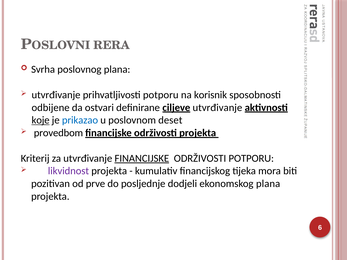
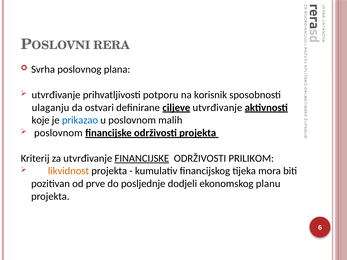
odbijene: odbijene -> ulaganju (51, 108)
koje underline: present -> none (41, 120)
deset: deset -> malih (170, 120)
provedbom: provedbom -> poslovnom (58, 133)
ODRŽIVOSTI POTPORU: POTPORU -> PRILIKOM (251, 158)
likvidnost colour: purple -> orange (68, 171)
ekonomskog plana: plana -> planu (268, 184)
